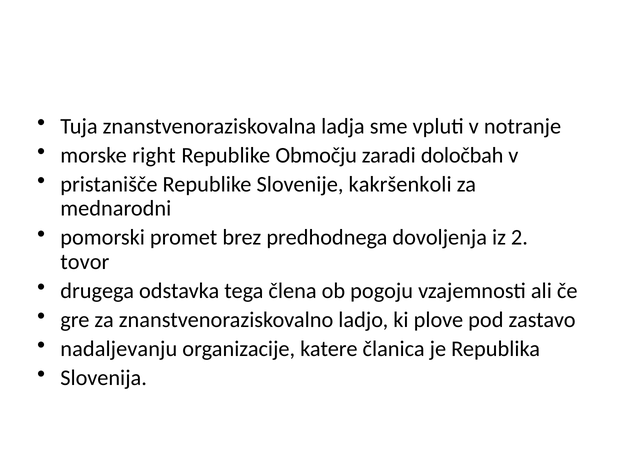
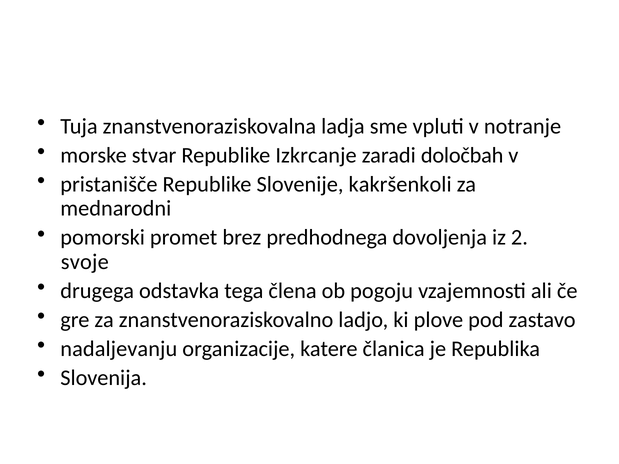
right: right -> stvar (154, 155)
Območju: Območju -> Izkrcanje (316, 155)
tovor: tovor -> svoje (85, 262)
